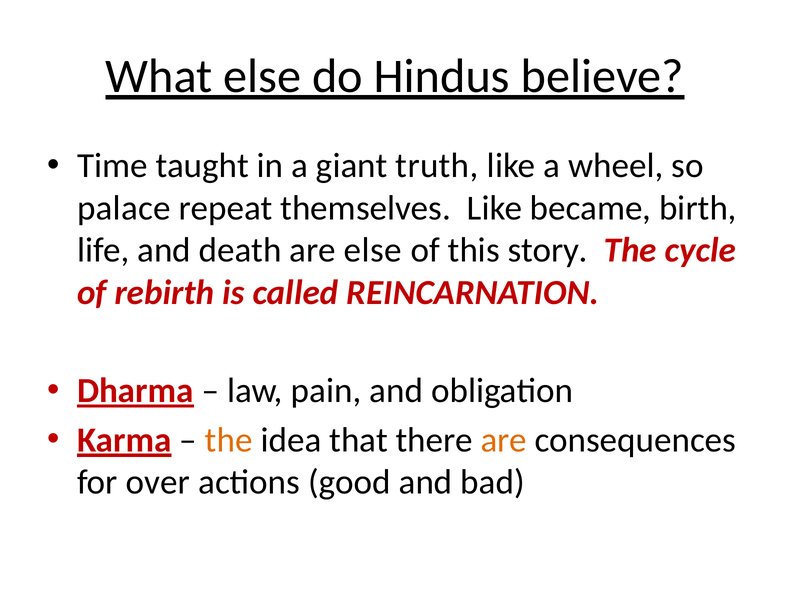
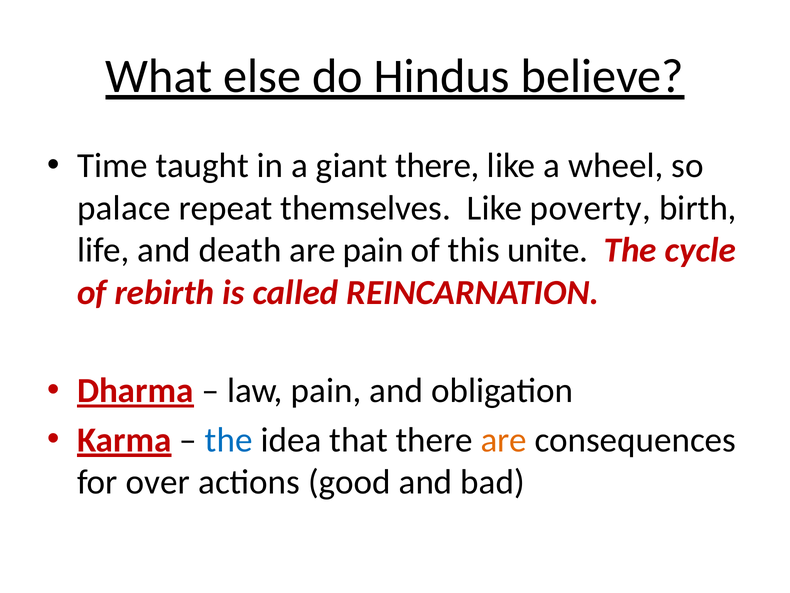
giant truth: truth -> there (437, 166)
became: became -> poverty (590, 208)
are else: else -> pain (373, 250)
story: story -> unite (548, 250)
the colour: orange -> blue (229, 440)
